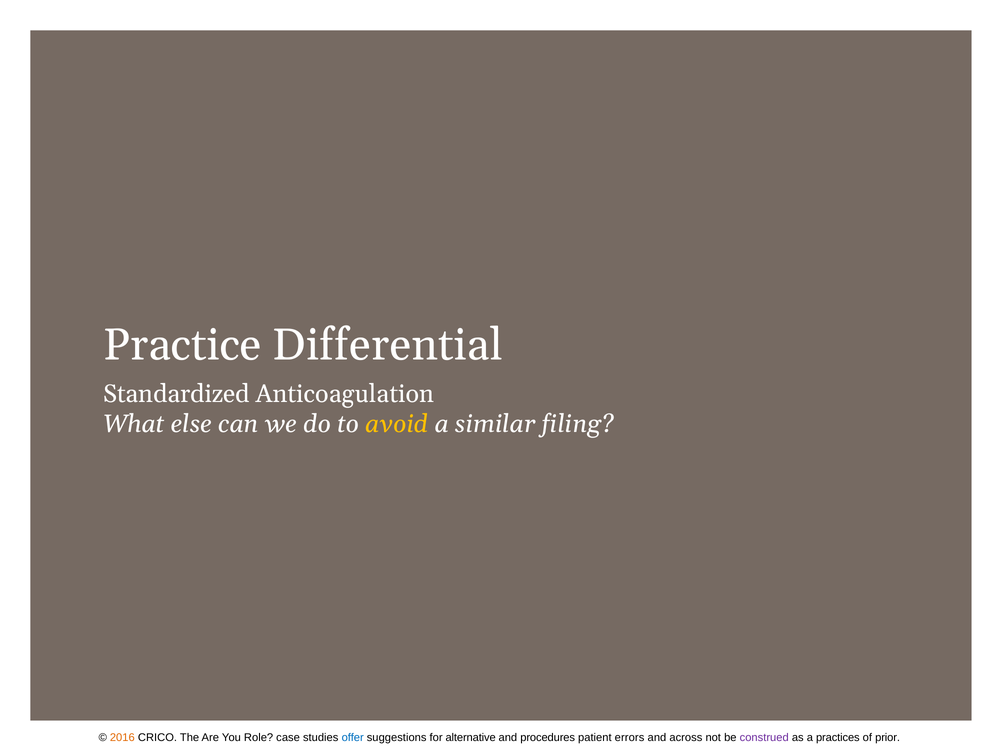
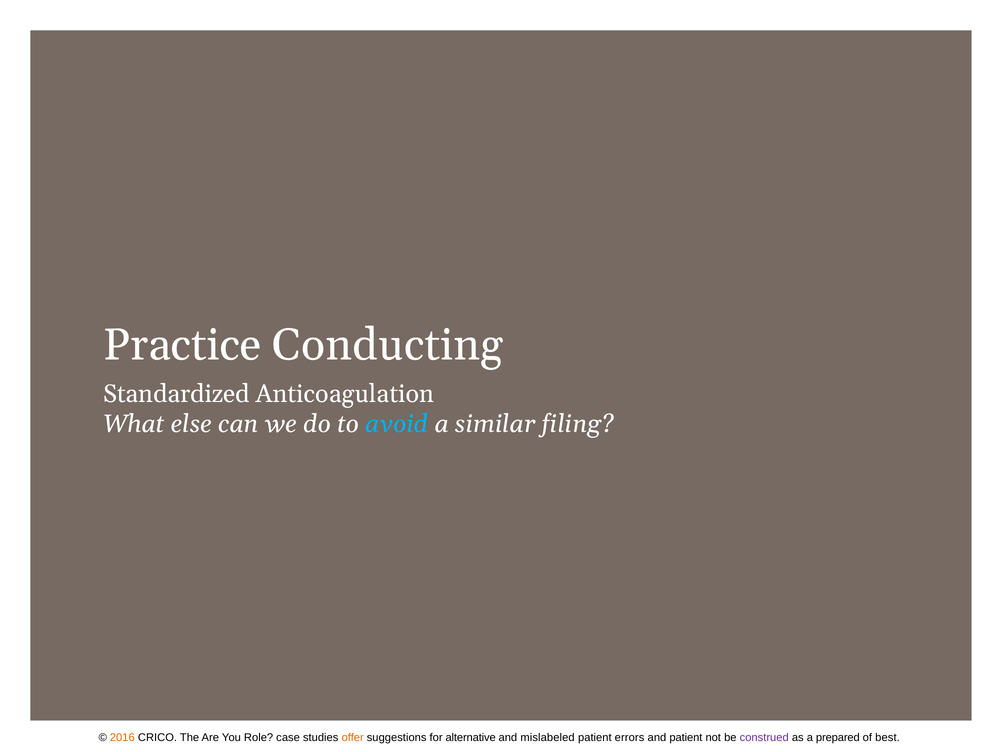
Differential: Differential -> Conducting (388, 345)
avoid colour: yellow -> light blue (397, 424)
offer colour: blue -> orange (353, 738)
procedures: procedures -> mislabeled (548, 738)
and across: across -> patient (686, 738)
practices: practices -> prepared (838, 738)
prior: prior -> best (888, 738)
